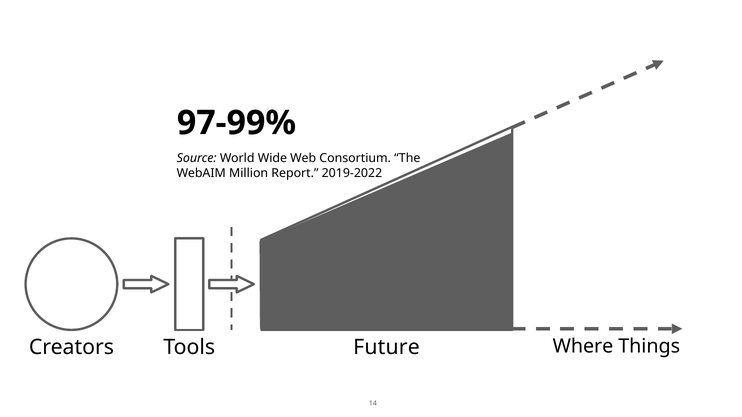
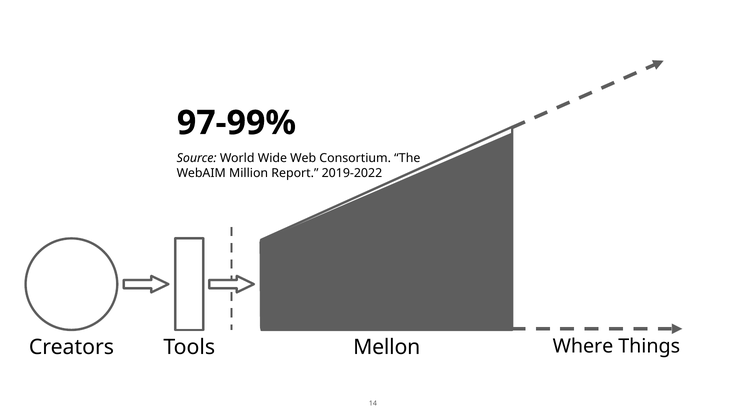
Future: Future -> Mellon (387, 348)
